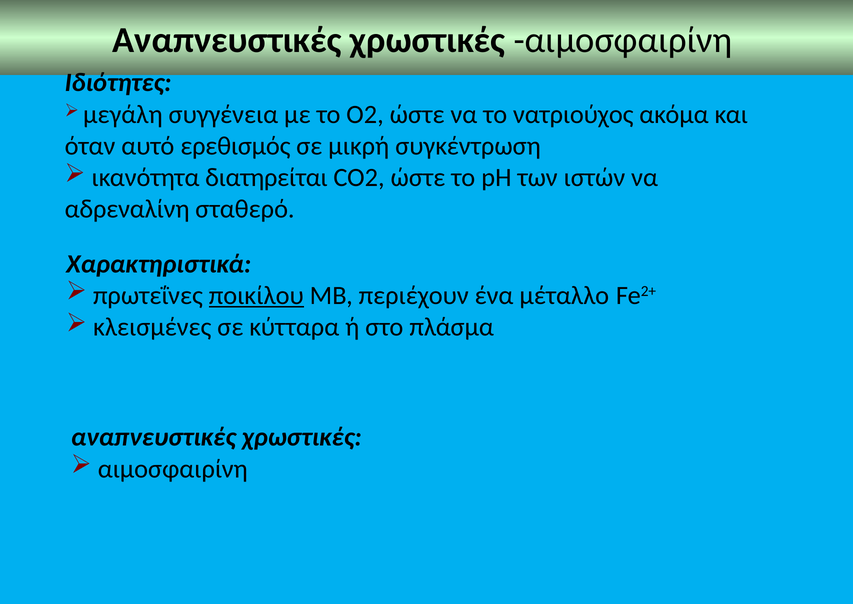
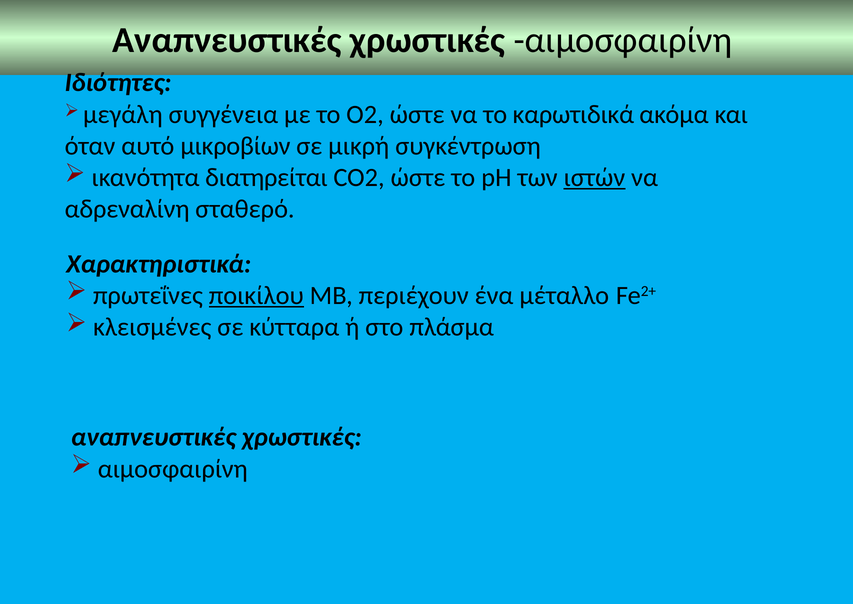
νατριούχος: νατριούχος -> καρωτιδικά (573, 114)
ερεθισμός: ερεθισμός -> μικροβίων (235, 146)
ιστών underline: none -> present (594, 177)
